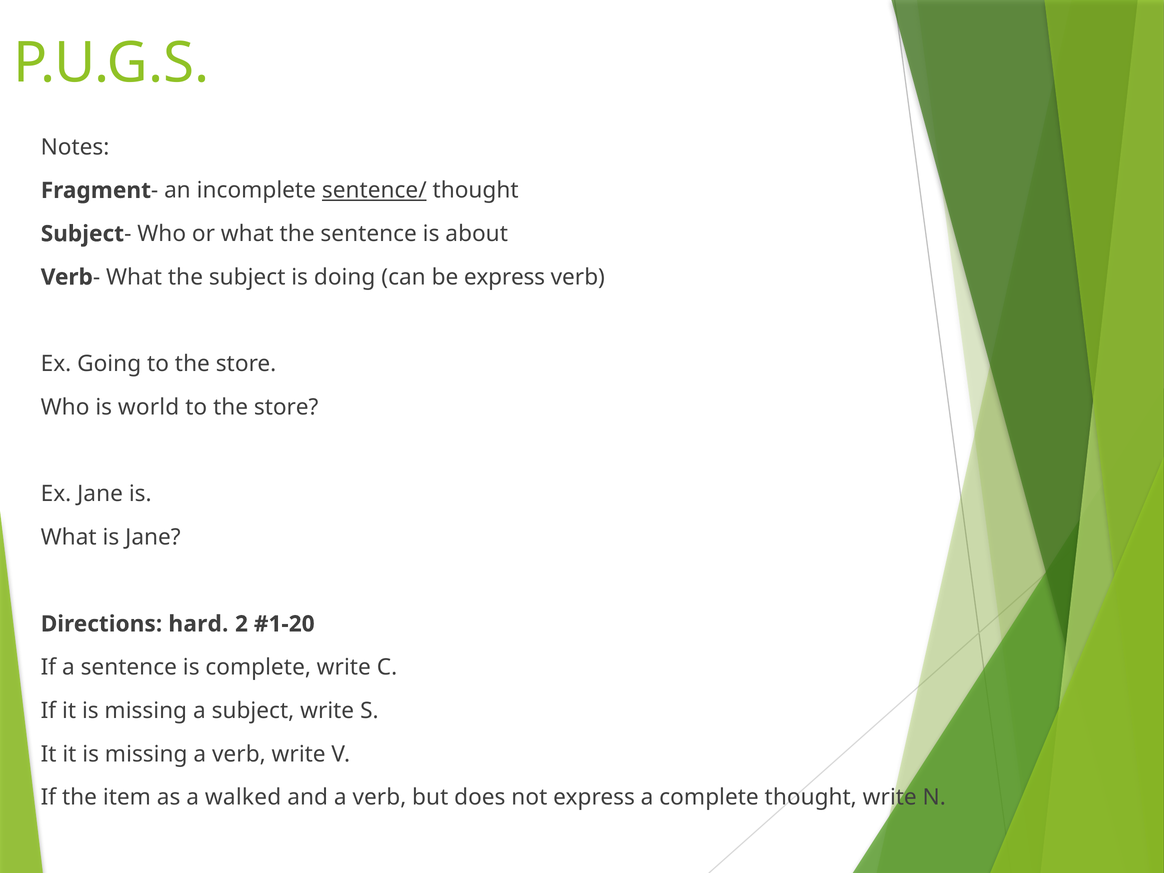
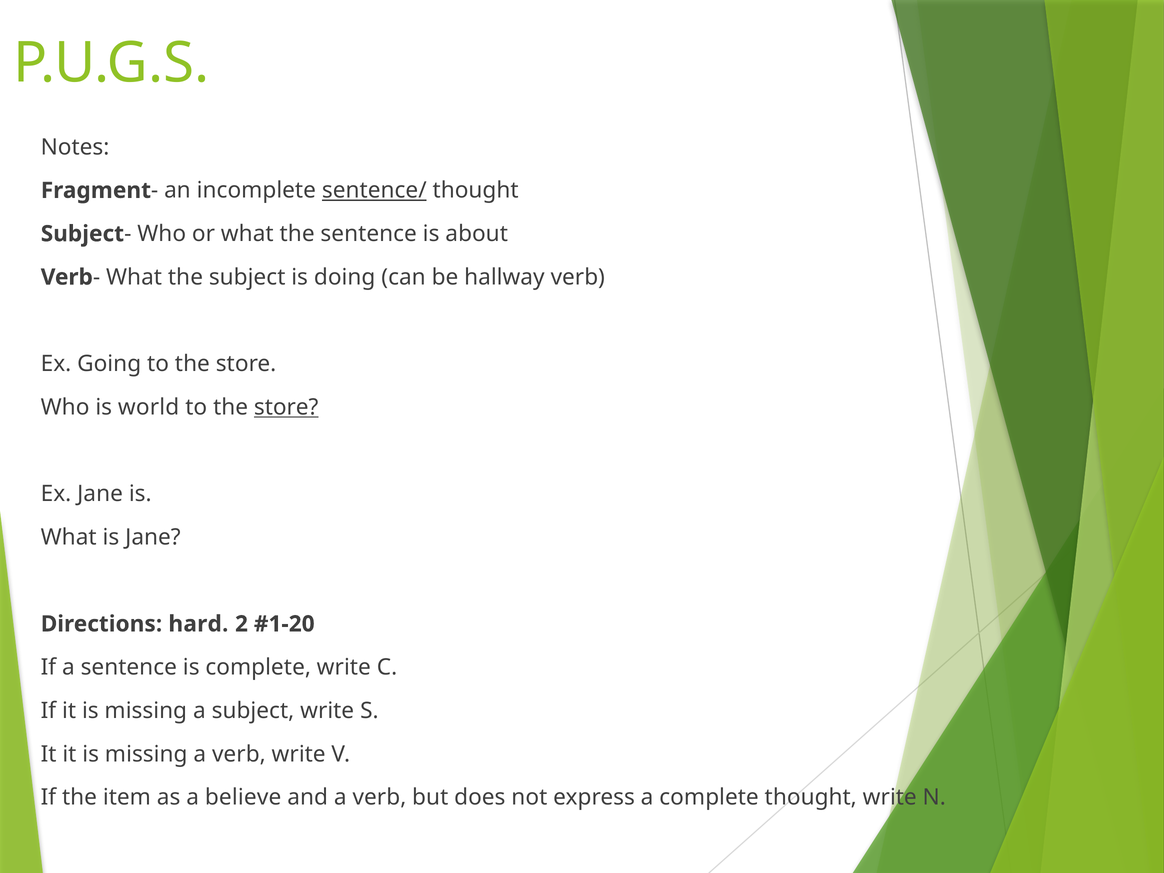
be express: express -> hallway (504, 277)
store underline: none -> present (286, 407)
walked: walked -> believe (243, 797)
